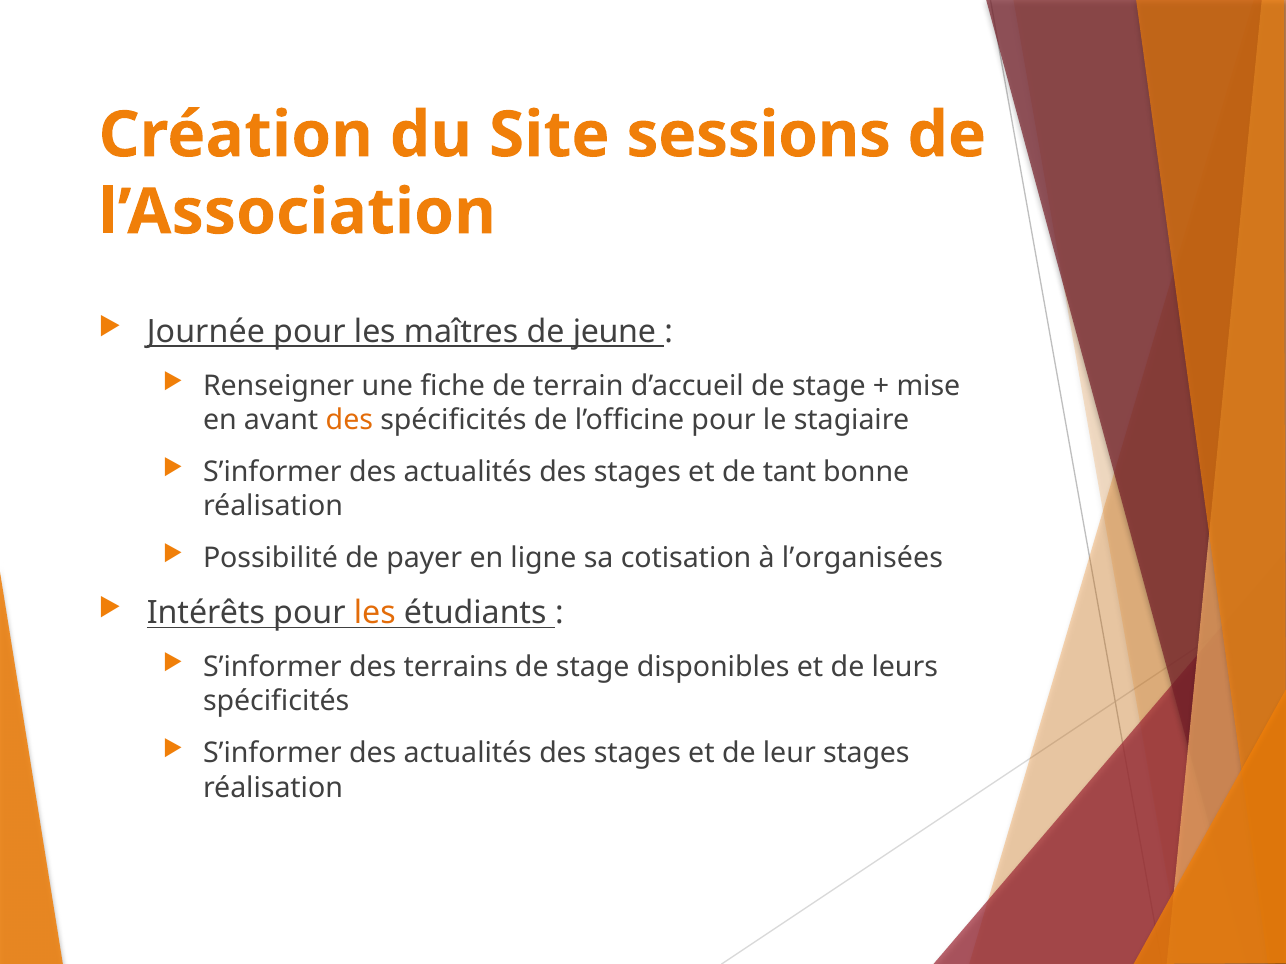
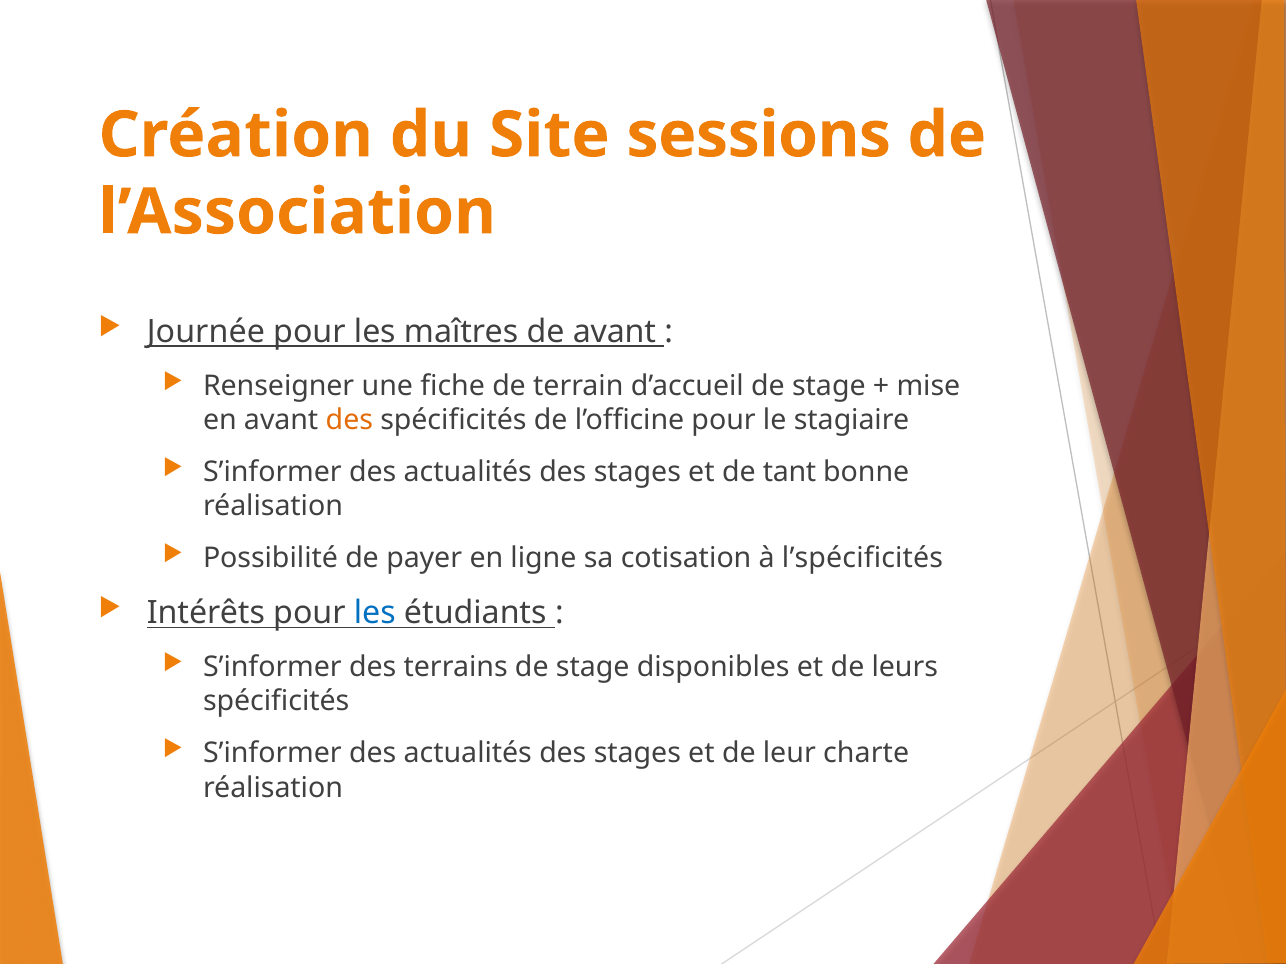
de jeune: jeune -> avant (614, 332)
l’organisées: l’organisées -> l’spécificités (863, 559)
les colour: orange -> blue (375, 613)
leur stages: stages -> charte (866, 754)
